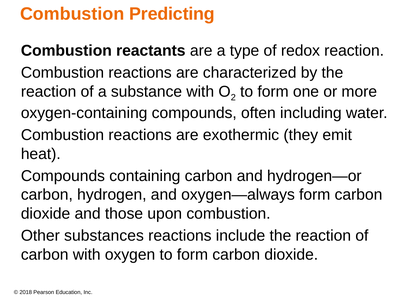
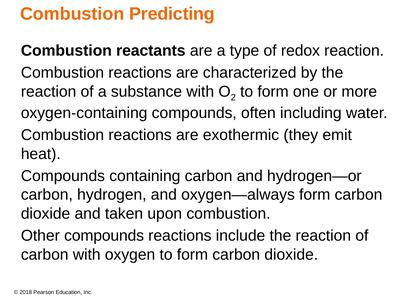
those: those -> taken (124, 213)
Other substances: substances -> compounds (104, 235)
